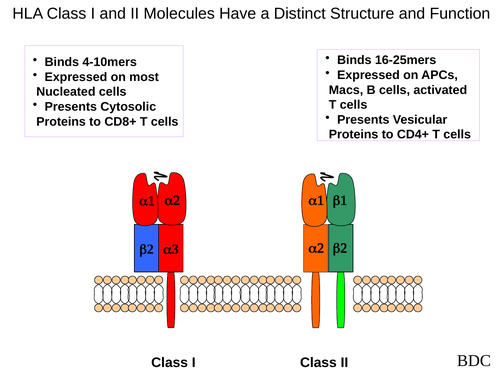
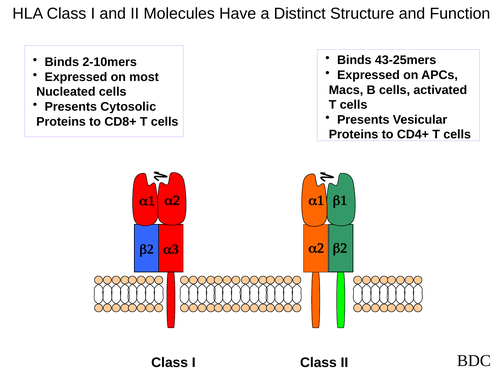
16-25mers: 16-25mers -> 43-25mers (406, 60)
4-10mers: 4-10mers -> 2-10mers (110, 62)
